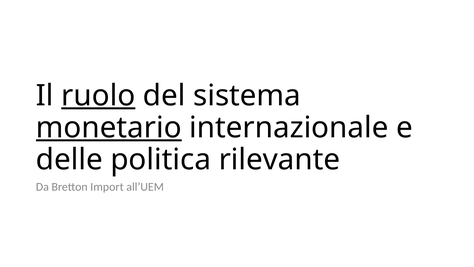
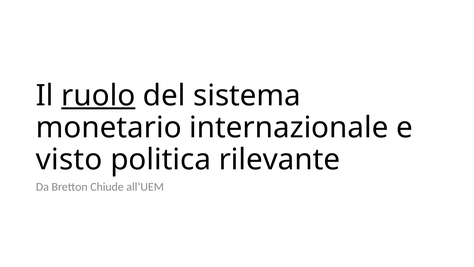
monetario underline: present -> none (109, 127)
delle: delle -> visto (69, 159)
Import: Import -> Chiude (107, 187)
